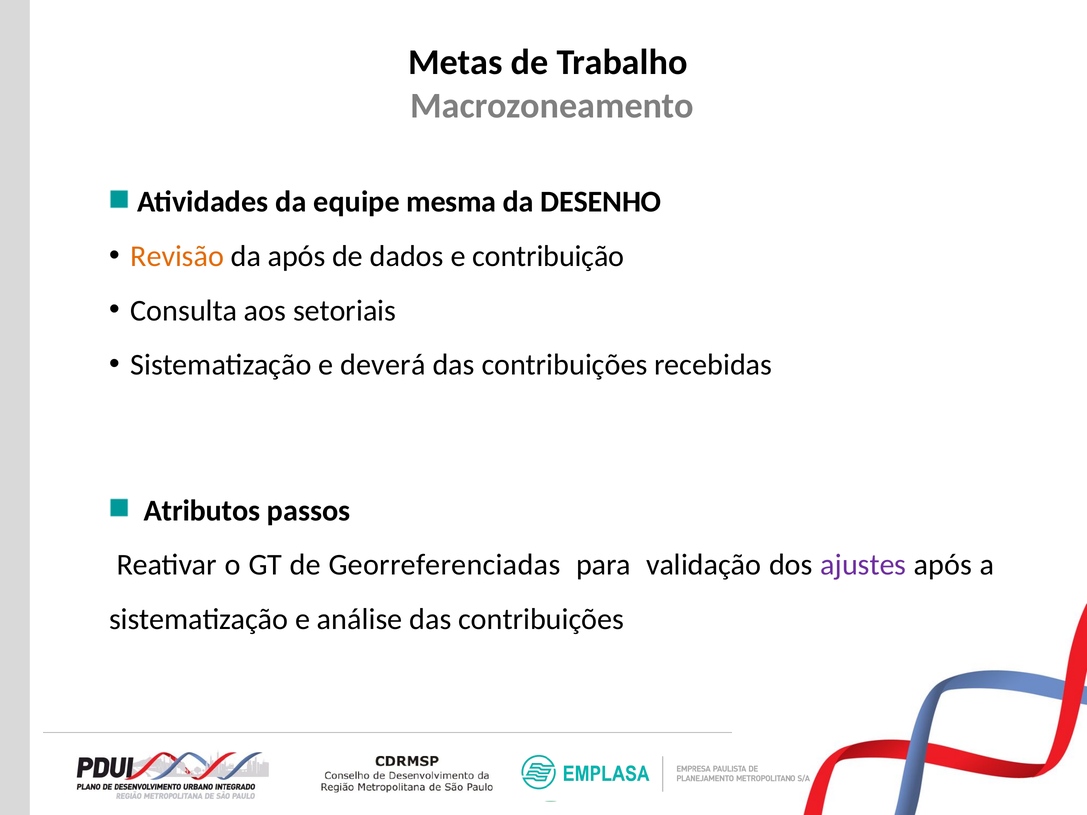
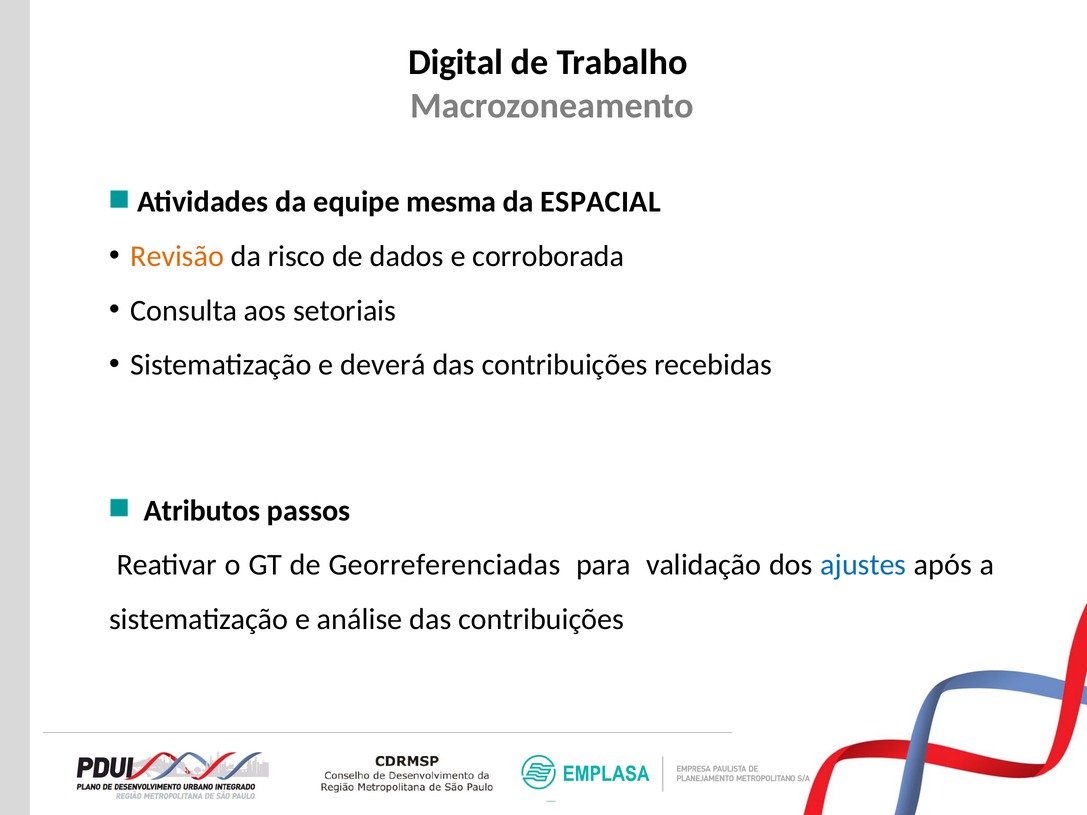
Metas: Metas -> Digital (455, 62)
DESENHO: DESENHO -> ESPACIAL (601, 202)
da após: após -> risco (297, 256)
contribuição: contribuição -> corroborada (548, 256)
ajustes colour: purple -> blue (863, 565)
